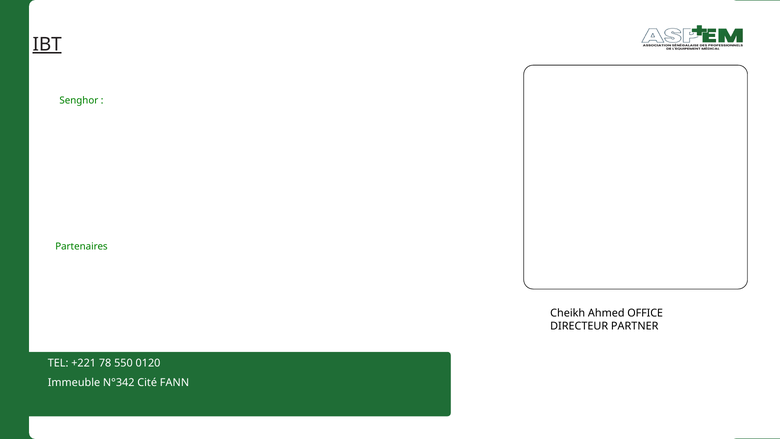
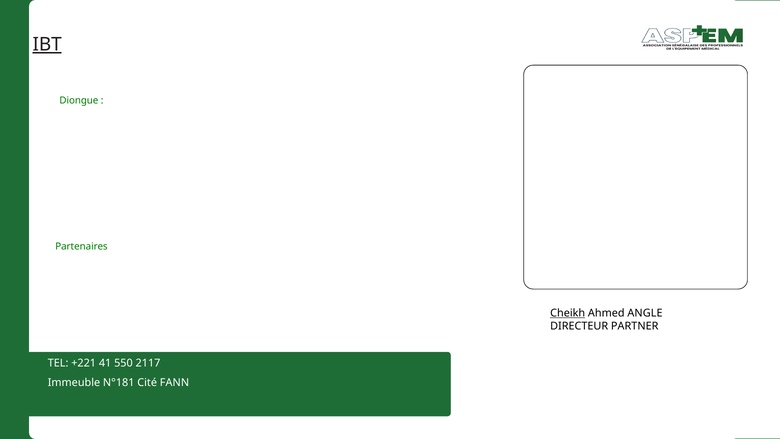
Senghor: Senghor -> Diongue (79, 101)
Cheikh underline: none -> present (568, 313)
OFFICE: OFFICE -> ANGLE (645, 313)
78: 78 -> 41 (105, 363)
0120: 0120 -> 2117 (148, 363)
N°342: N°342 -> N°181 (119, 383)
